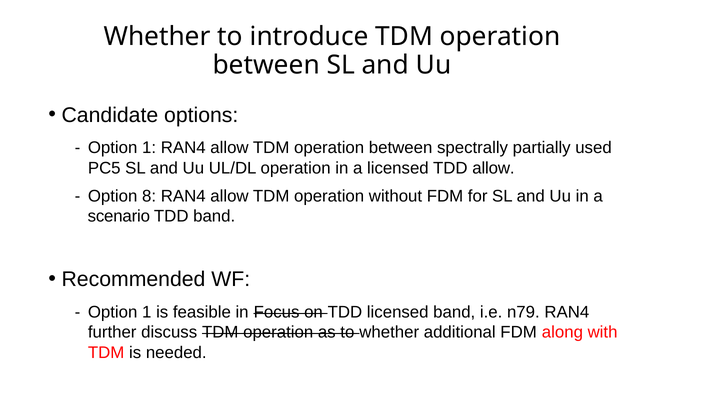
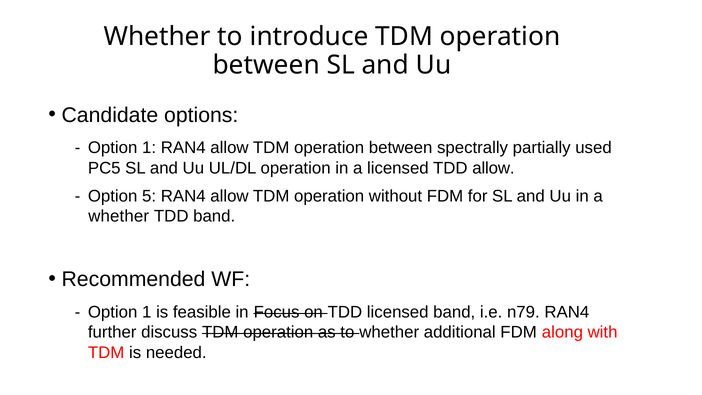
8: 8 -> 5 (149, 196)
scenario: scenario -> whether (119, 216)
